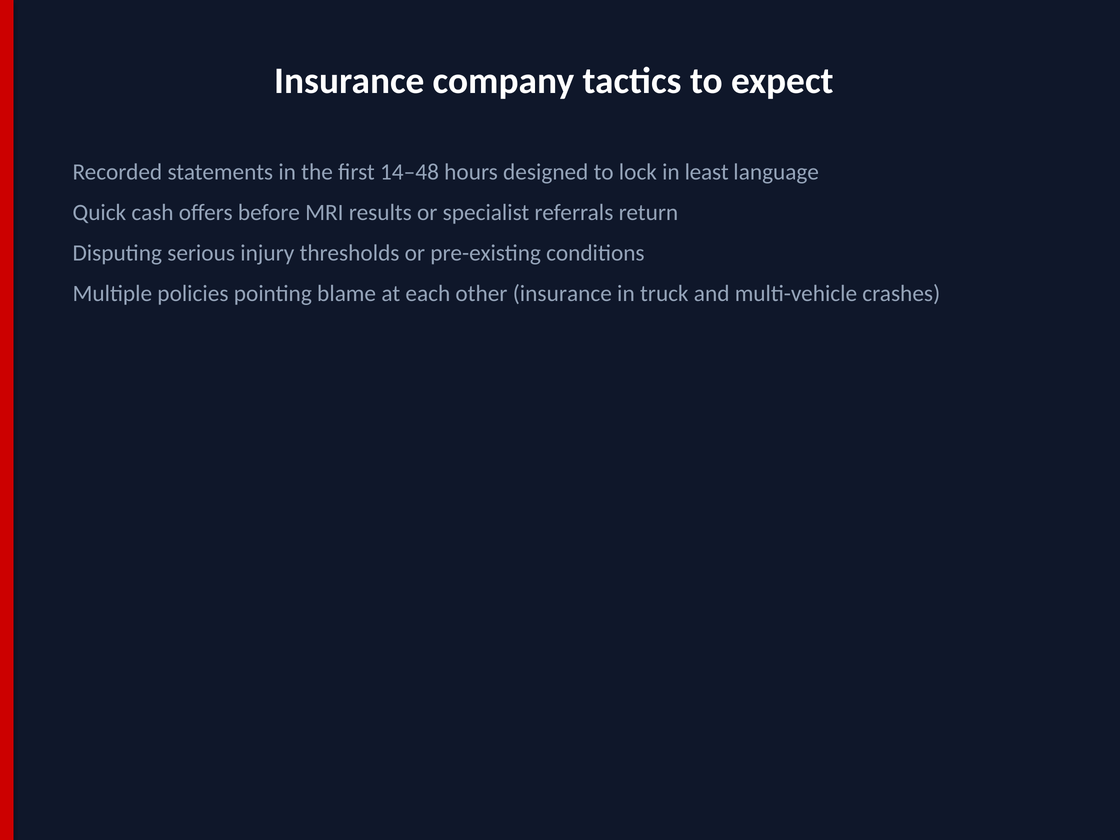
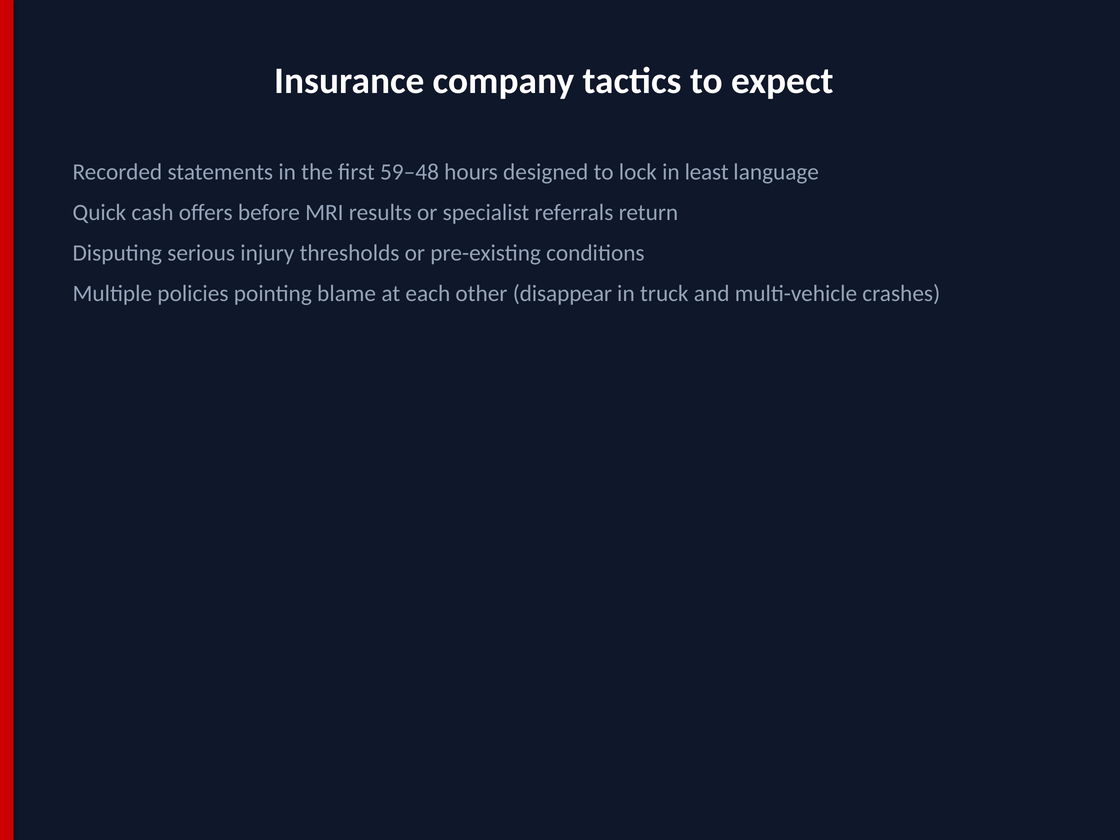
14–48: 14–48 -> 59–48 (410, 172)
other insurance: insurance -> disappear (562, 294)
